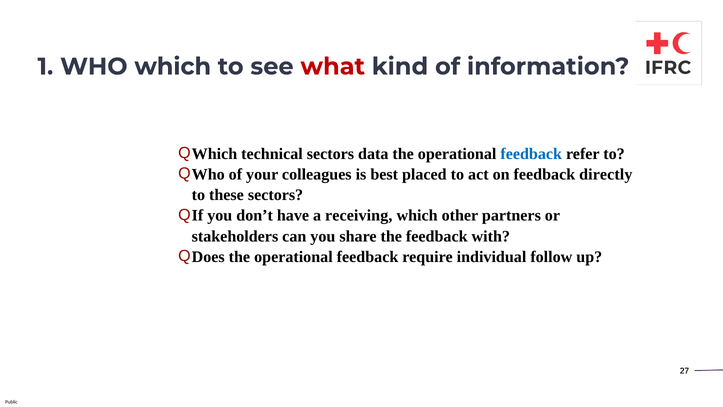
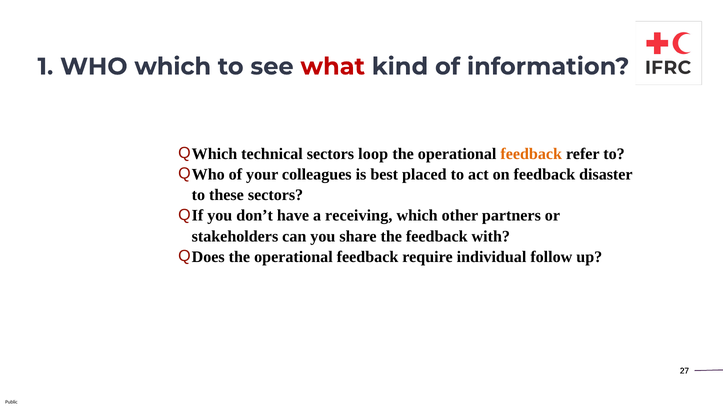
data: data -> loop (373, 154)
feedback colour: blue -> orange (531, 154)
directly: directly -> disaster (606, 174)
